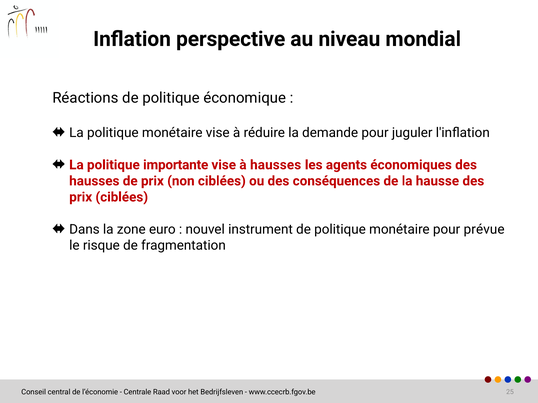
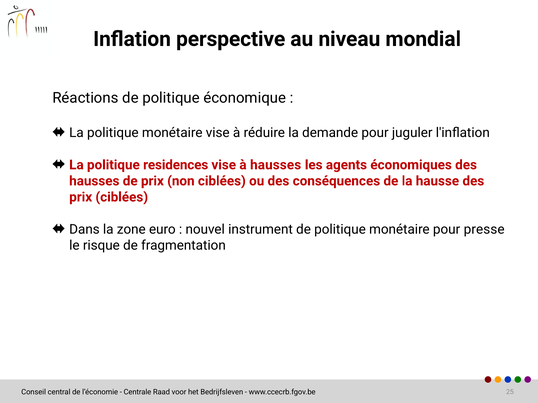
importante: importante -> residences (176, 165)
prévue: prévue -> presse (484, 230)
